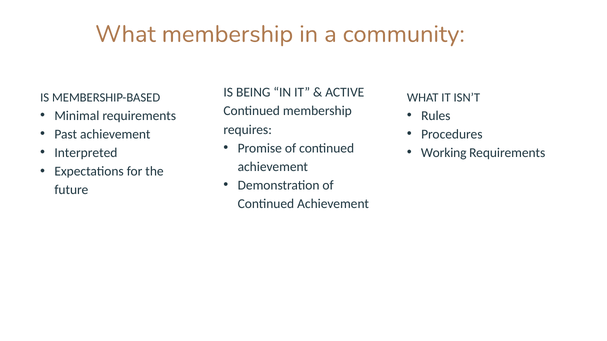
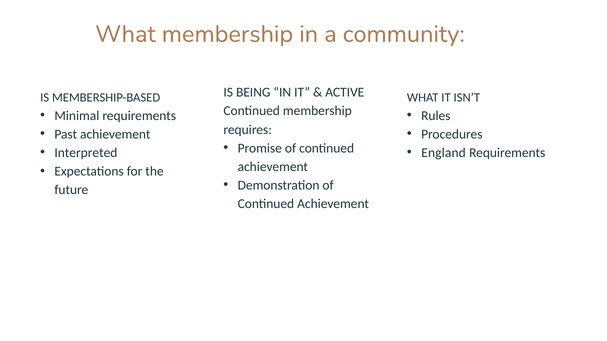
Working: Working -> England (444, 153)
